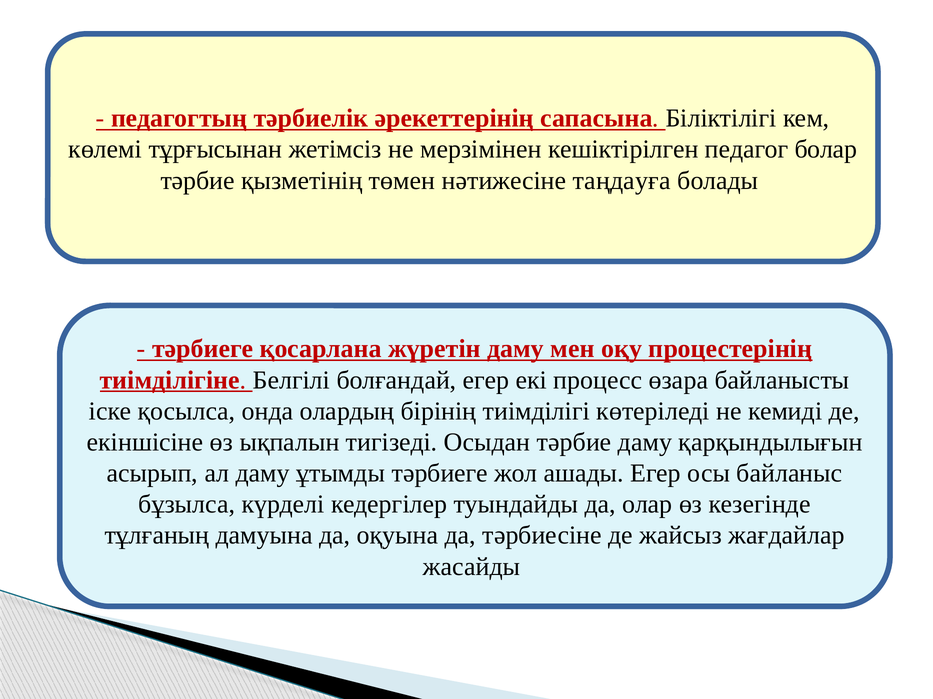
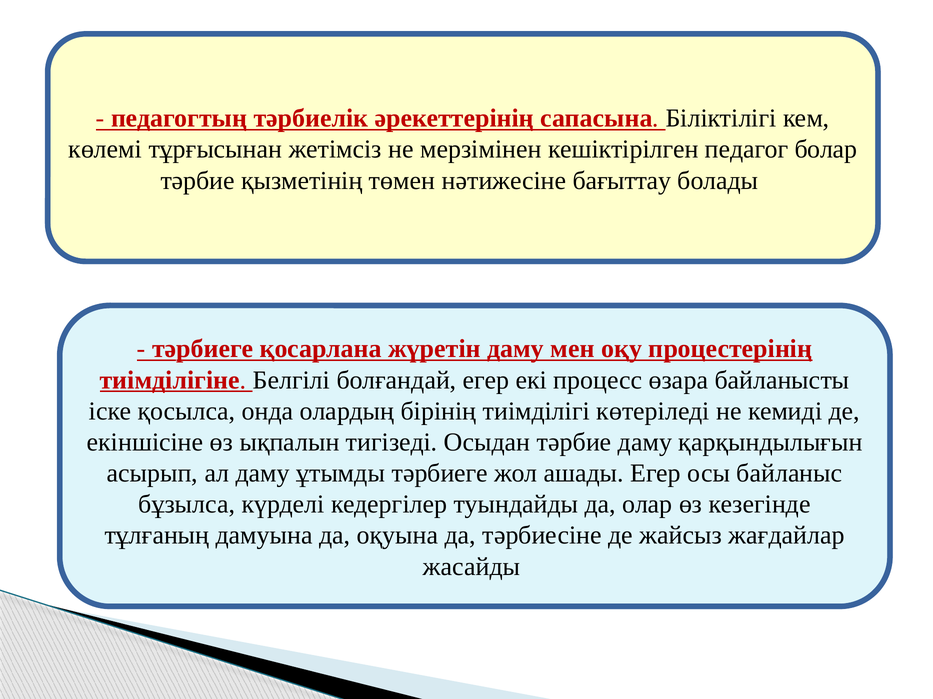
таңдауға: таңдауға -> бағыттау (622, 181)
